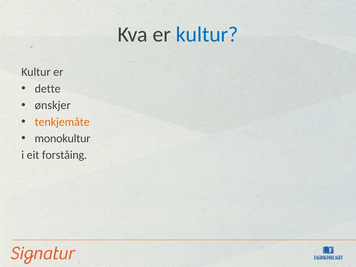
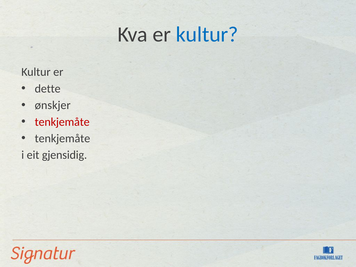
tenkjemåte colour: orange -> red (62, 122)
monokultur: monokultur -> tenkjemåte (62, 138)
forståing: forståing -> gjensidig (65, 155)
